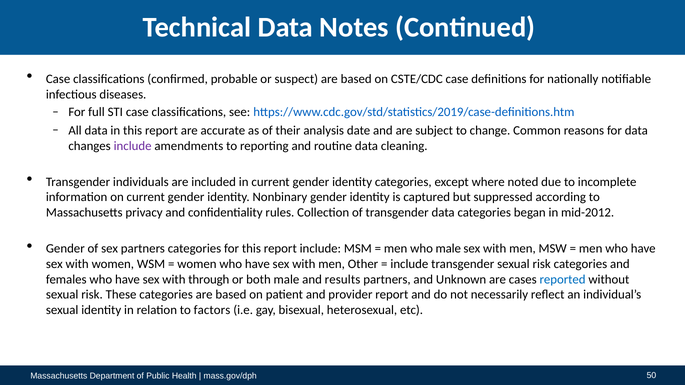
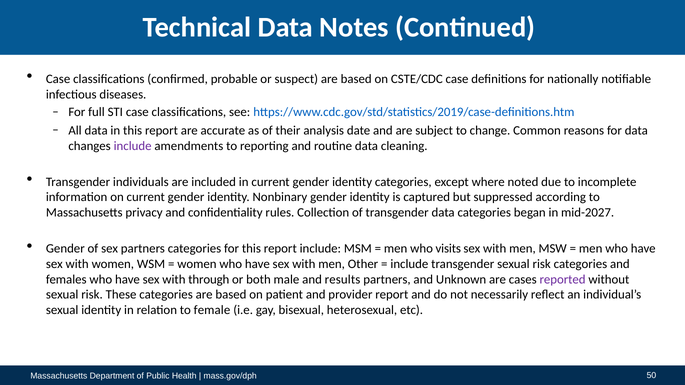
mid-2012: mid-2012 -> mid-2027 (588, 213)
who male: male -> visits (448, 249)
reported colour: blue -> purple (563, 280)
factors: factors -> female (212, 310)
